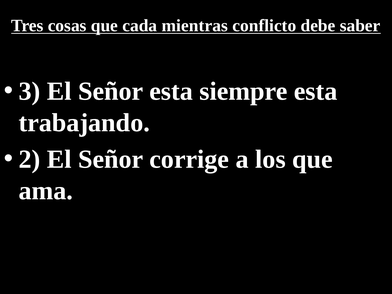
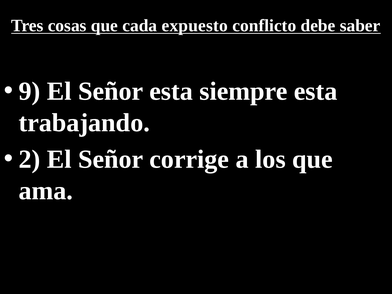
mientras: mientras -> expuesto (195, 26)
3: 3 -> 9 (30, 91)
